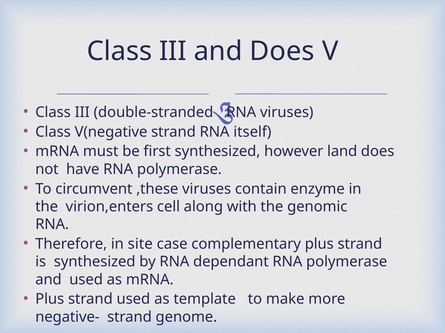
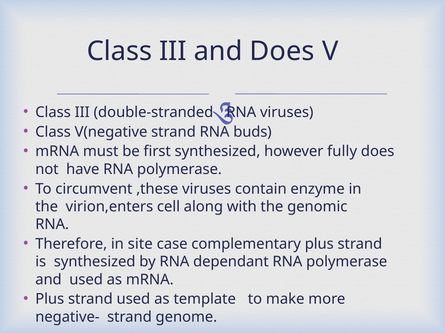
itself: itself -> buds (252, 132)
land: land -> fully (342, 152)
